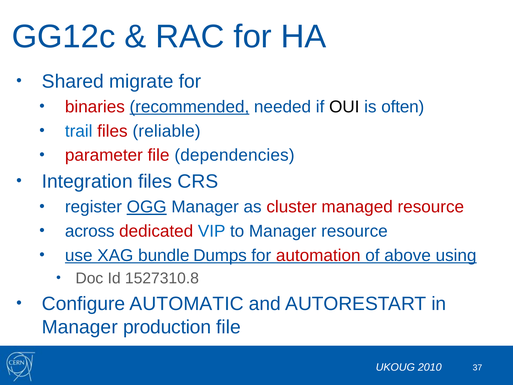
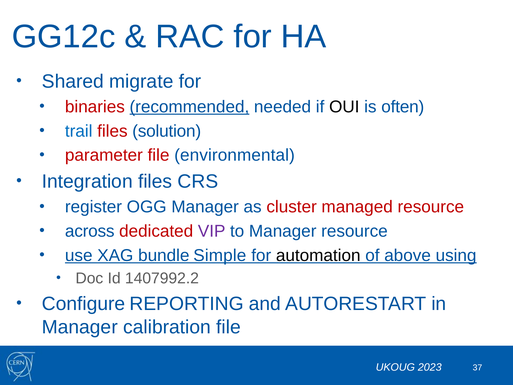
reliable: reliable -> solution (167, 131)
dependencies: dependencies -> environmental (235, 155)
OGG underline: present -> none (147, 207)
VIP colour: blue -> purple (212, 231)
Dumps: Dumps -> Simple (220, 255)
automation colour: red -> black (318, 255)
1527310.8: 1527310.8 -> 1407992.2 (162, 278)
AUTOMATIC: AUTOMATIC -> REPORTING (187, 304)
production: production -> calibration (167, 327)
2010: 2010 -> 2023 (430, 367)
